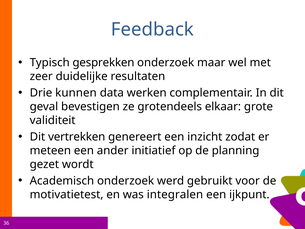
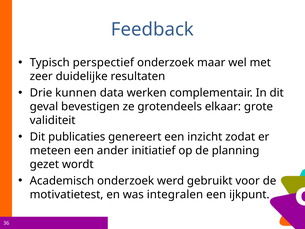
gesprekken: gesprekken -> perspectief (103, 63)
vertrekken: vertrekken -> publicaties (77, 137)
